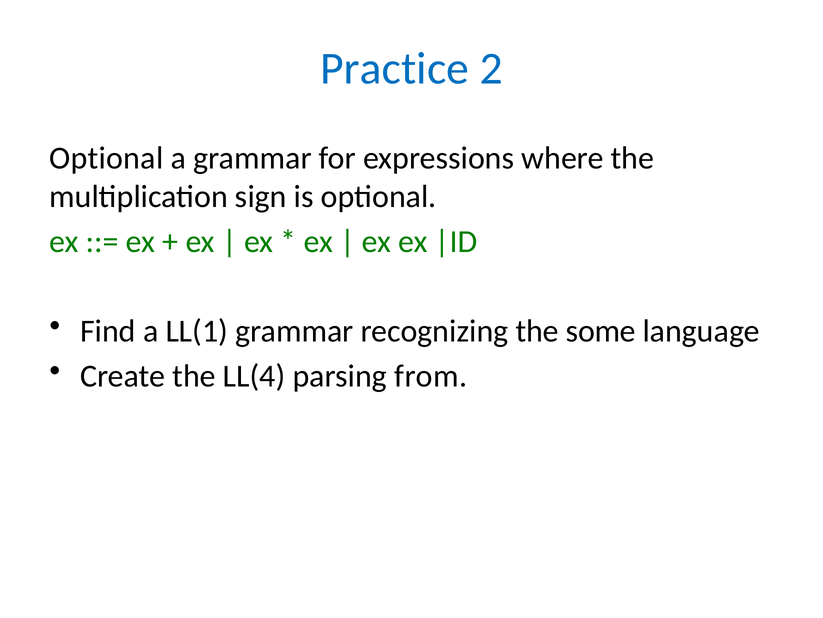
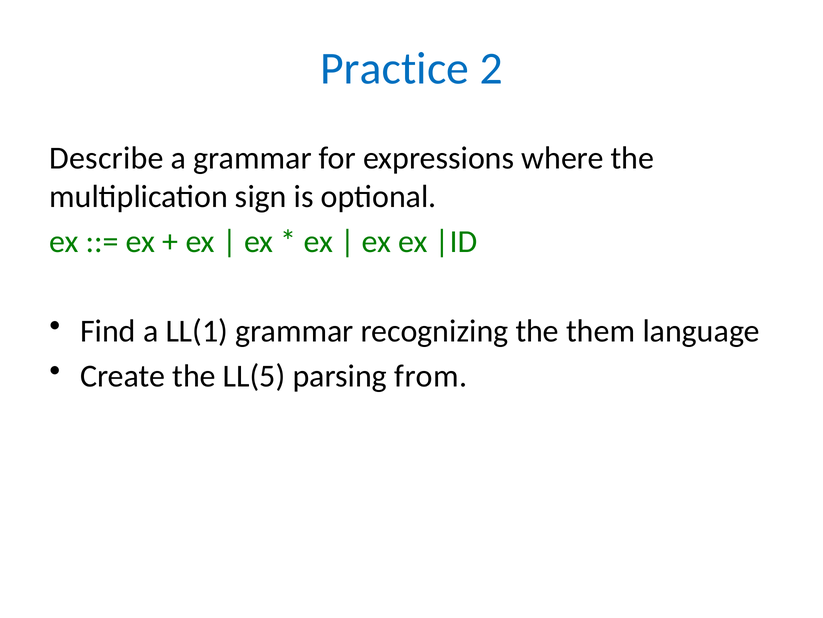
Optional: Optional -> Describe (106, 158)
some: some -> them (601, 331)
LL(4: LL(4 -> LL(5 (254, 376)
